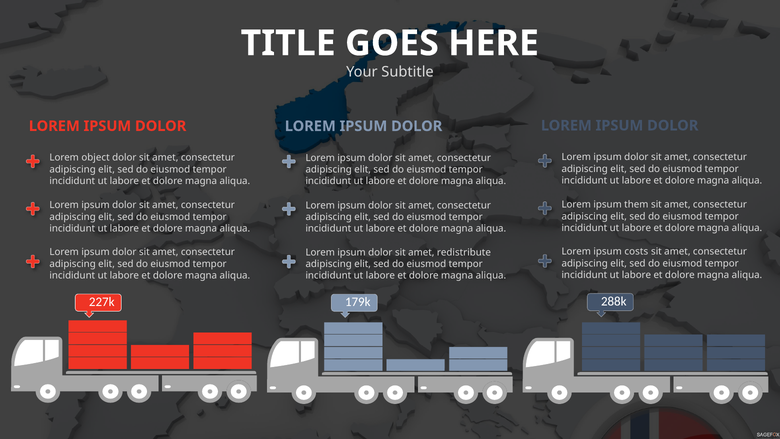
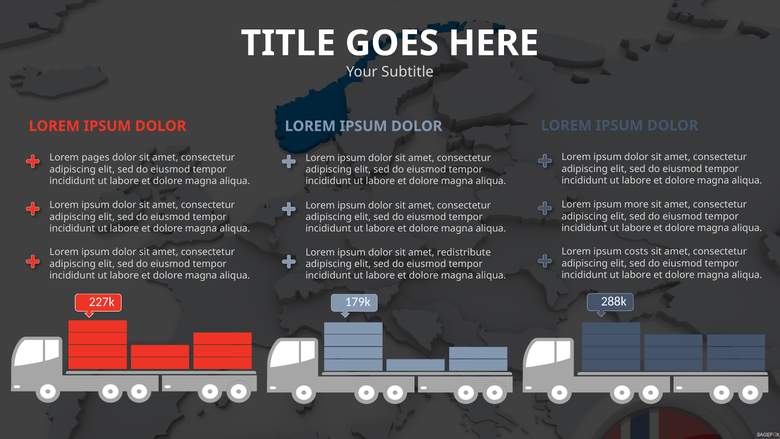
object: object -> pages (96, 158)
them: them -> more (636, 205)
